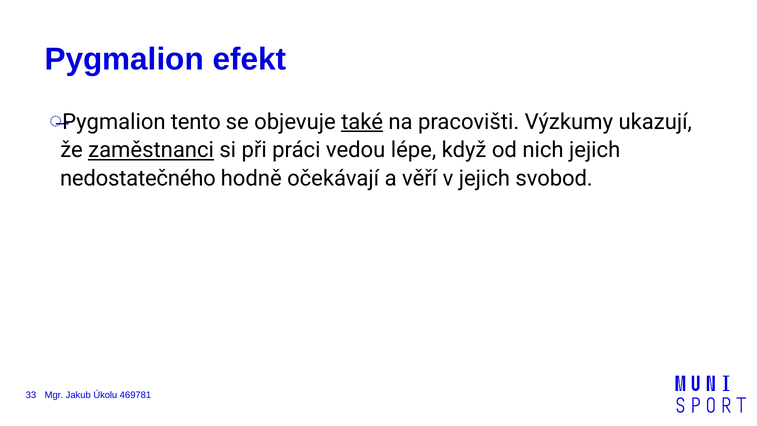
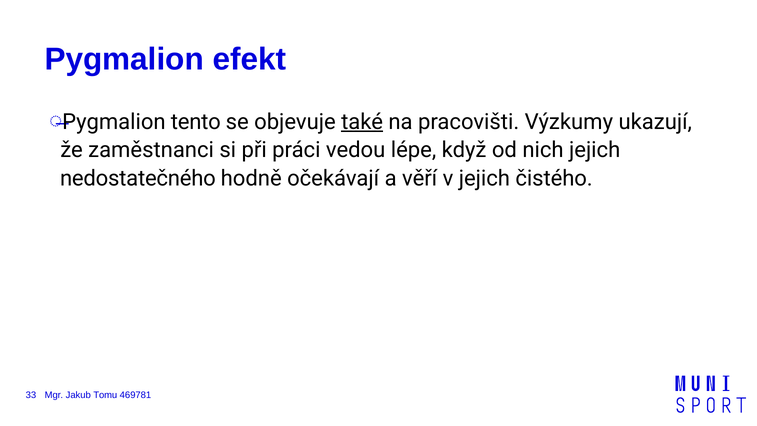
zaměstnanci underline: present -> none (151, 150)
svobod: svobod -> čistého (554, 179)
Úkolu: Úkolu -> Tomu (105, 395)
